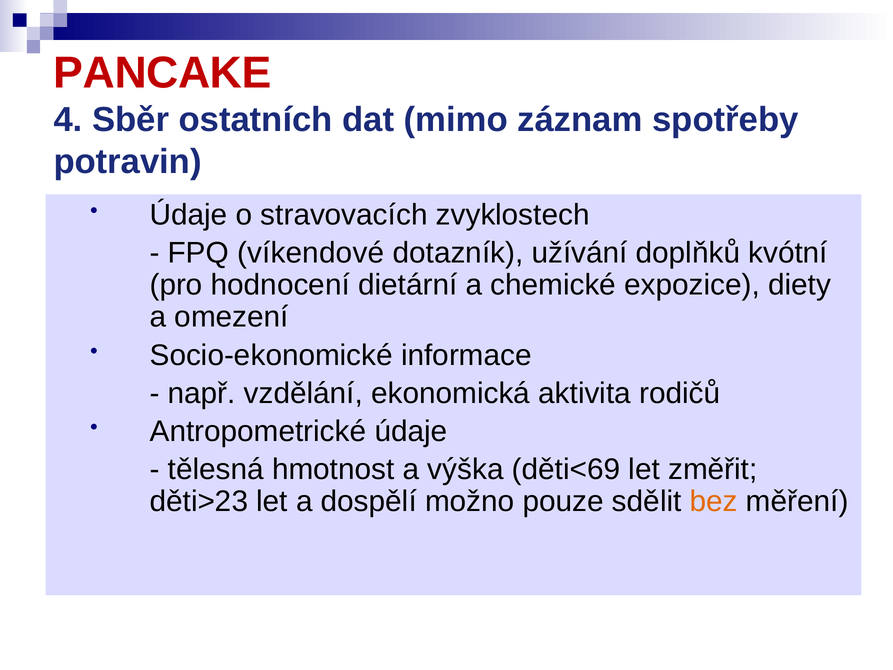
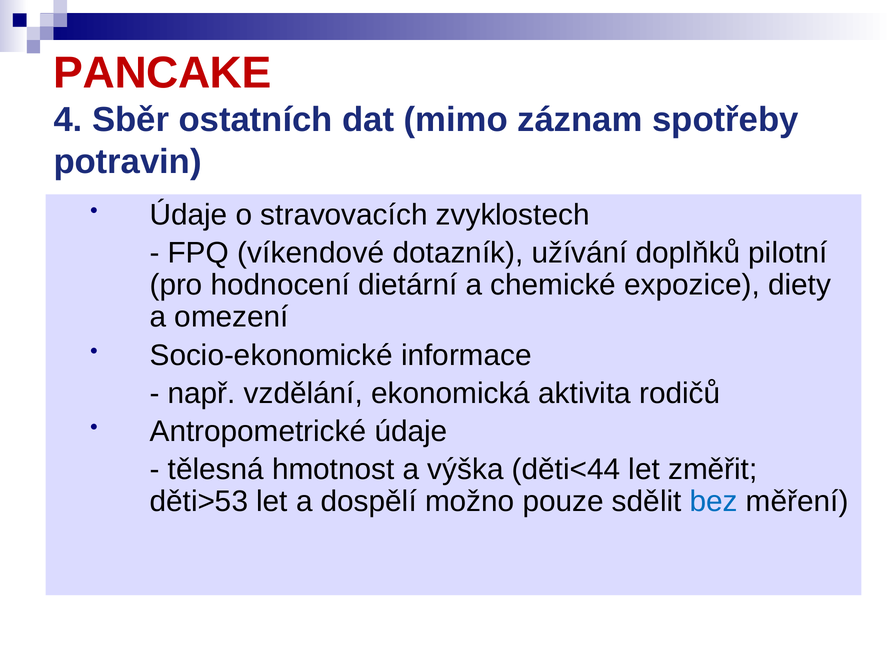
kvótní: kvótní -> pilotní (788, 253)
děti<69: děti<69 -> děti<44 (566, 469)
děti>23: děti>23 -> děti>53 (199, 501)
bez colour: orange -> blue (714, 501)
